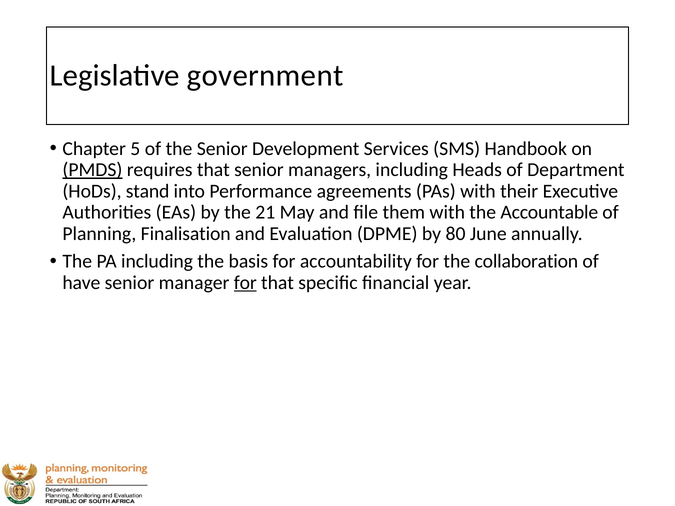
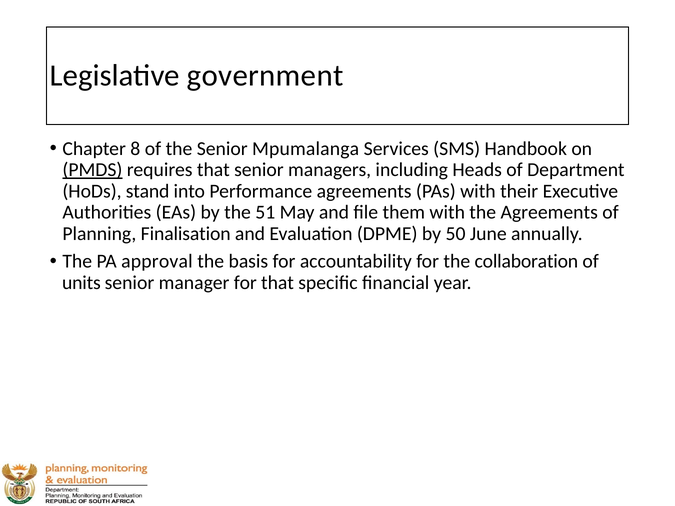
5: 5 -> 8 (135, 149)
Development: Development -> Mpumalanga (306, 149)
21: 21 -> 51 (265, 212)
the Accountable: Accountable -> Agreements (549, 212)
80: 80 -> 50 (456, 234)
PA including: including -> approval (157, 261)
have: have -> units (81, 283)
for underline: present -> none (245, 283)
